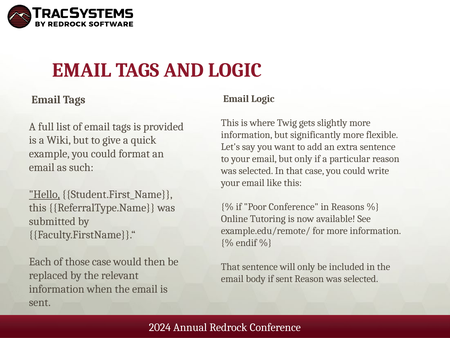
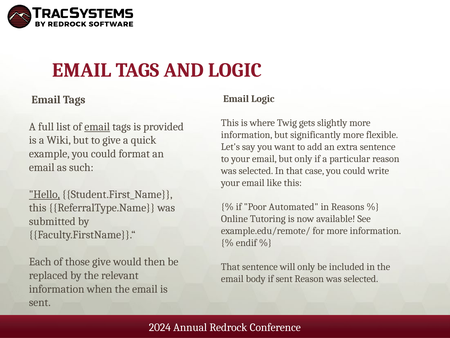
email underline: none -> present (97, 127)
Poor Conference: Conference -> Automated (294, 207)
those case: case -> give (101, 262)
